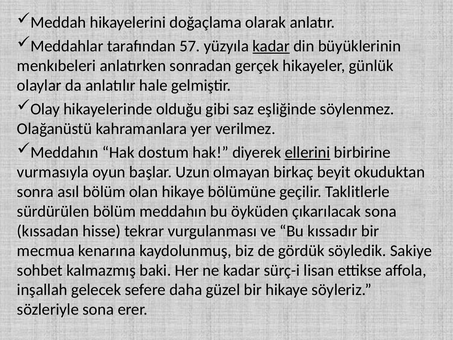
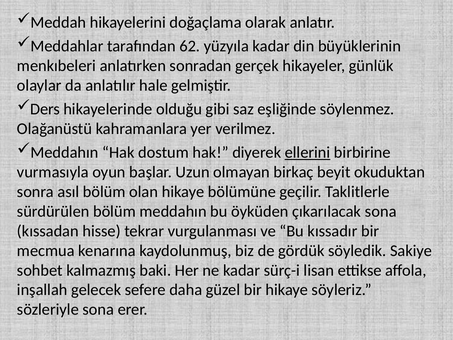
57: 57 -> 62 (190, 46)
kadar underline: present -> none (271, 46)
Olay: Olay -> Ders (45, 109)
